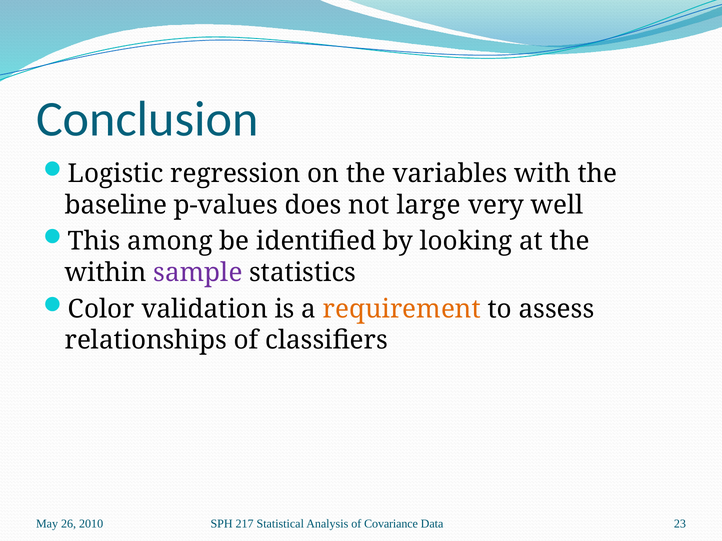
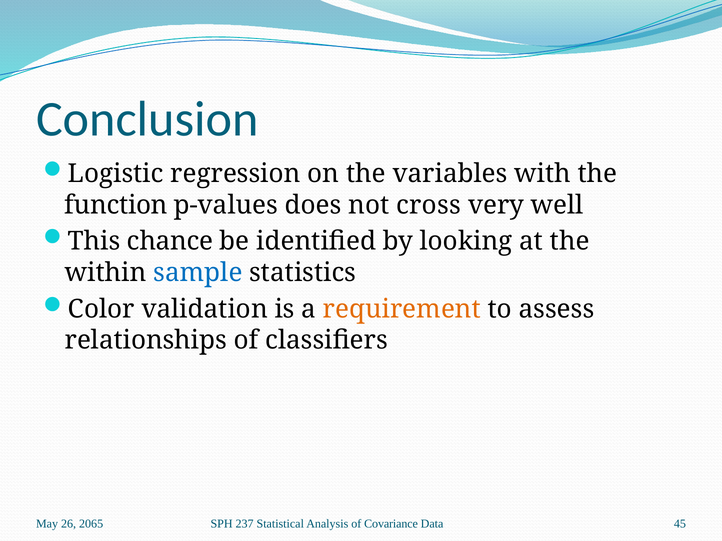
baseline: baseline -> function (116, 205)
large: large -> cross (429, 205)
among: among -> chance (170, 242)
sample colour: purple -> blue (198, 273)
2010: 2010 -> 2065 (91, 524)
217: 217 -> 237 (245, 524)
23: 23 -> 45 (680, 524)
